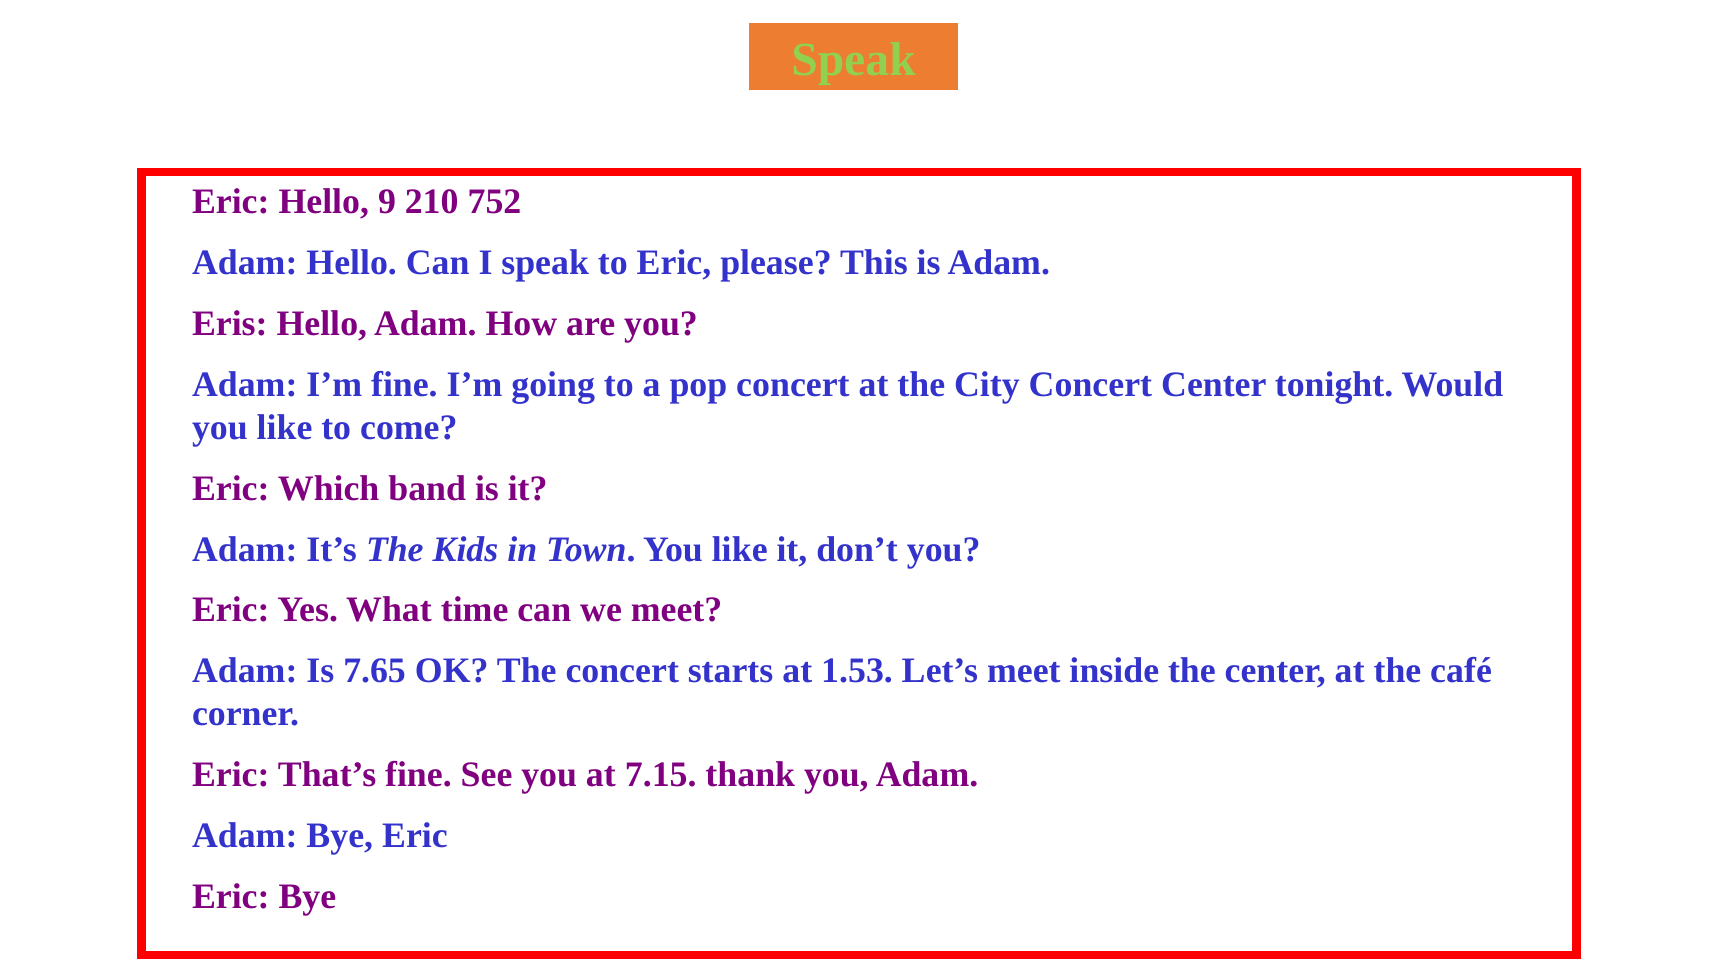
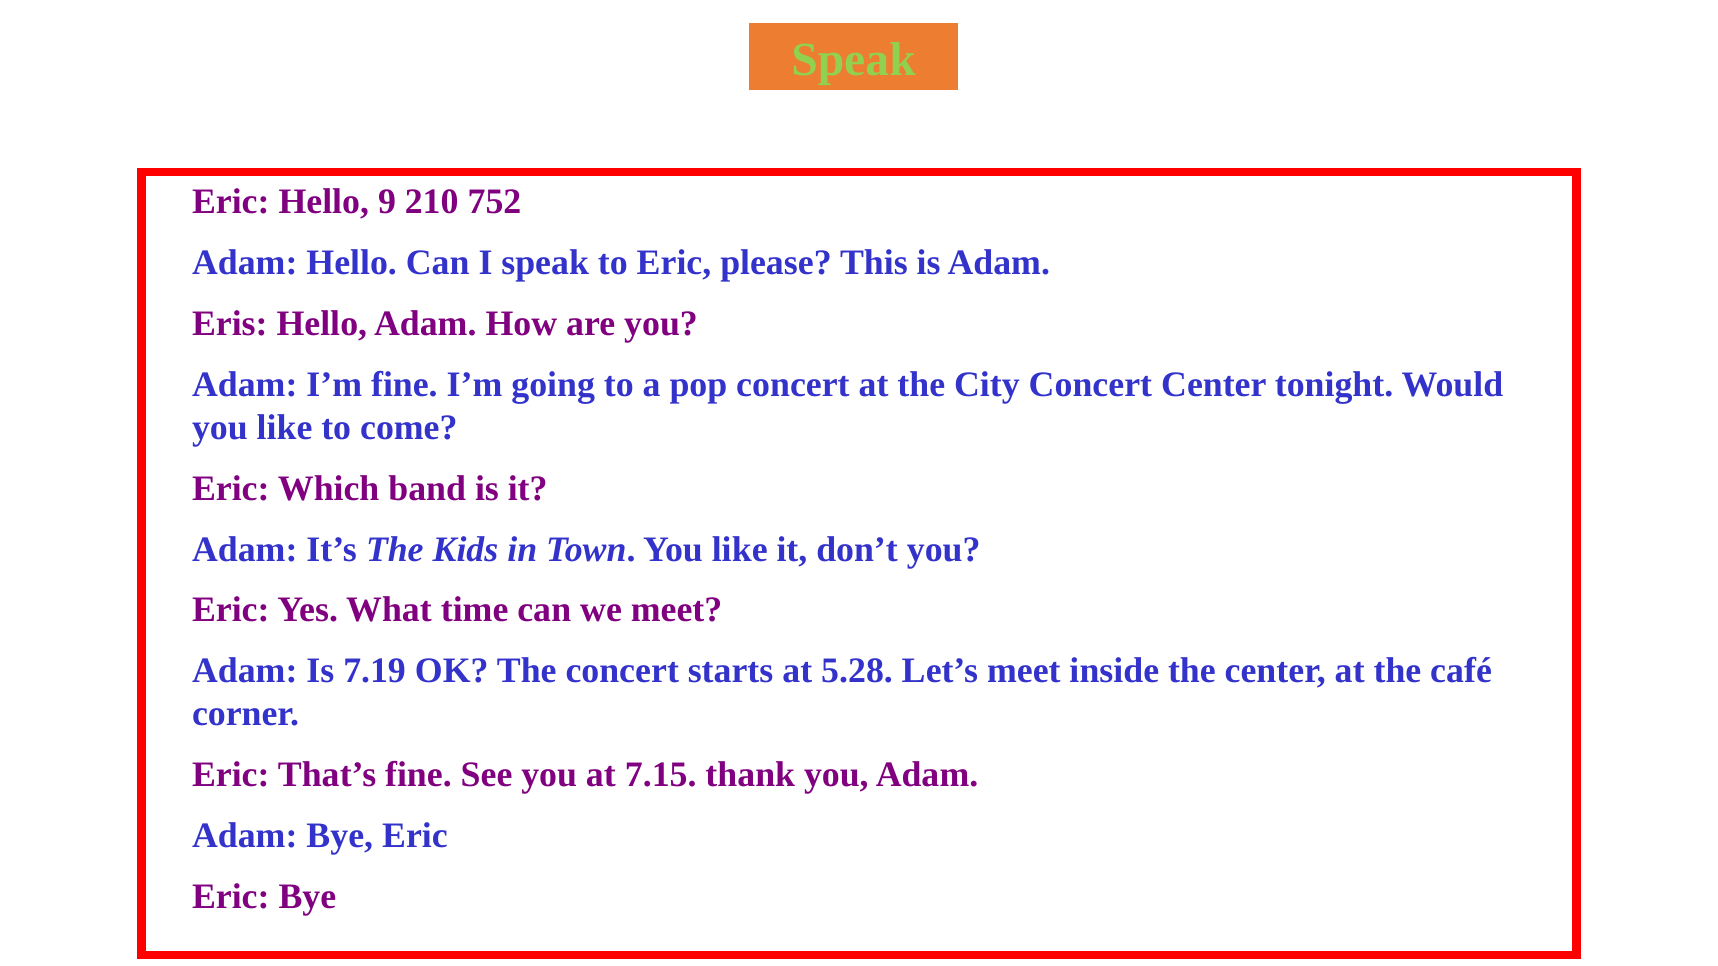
7.65: 7.65 -> 7.19 (375, 671)
1.53: 1.53 -> 5.28 (857, 671)
